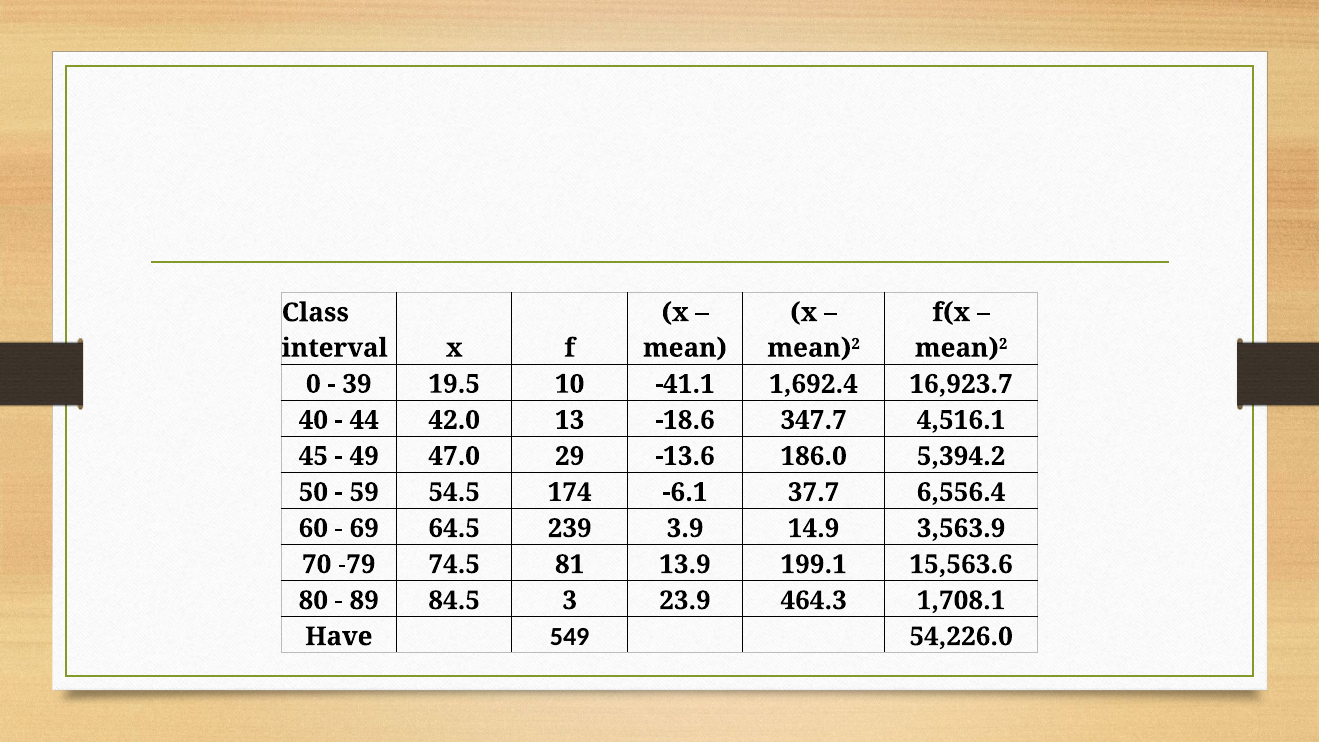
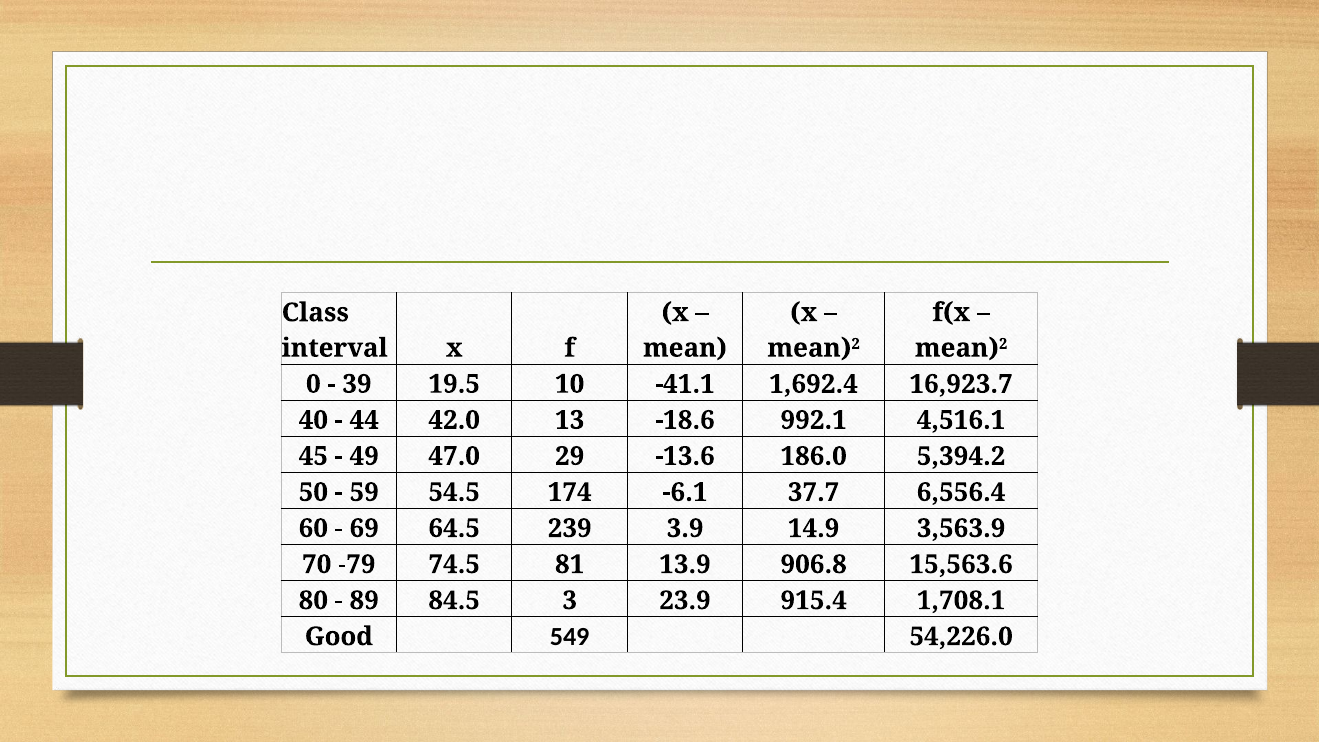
347.7: 347.7 -> 992.1 (814, 420)
199.1: 199.1 -> 906.8 (814, 564)
464.3: 464.3 -> 915.4 (814, 601)
Have: Have -> Good (339, 637)
